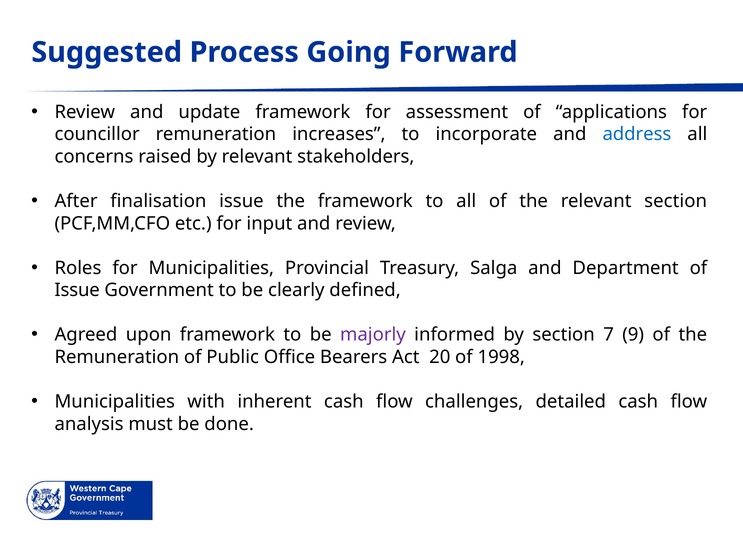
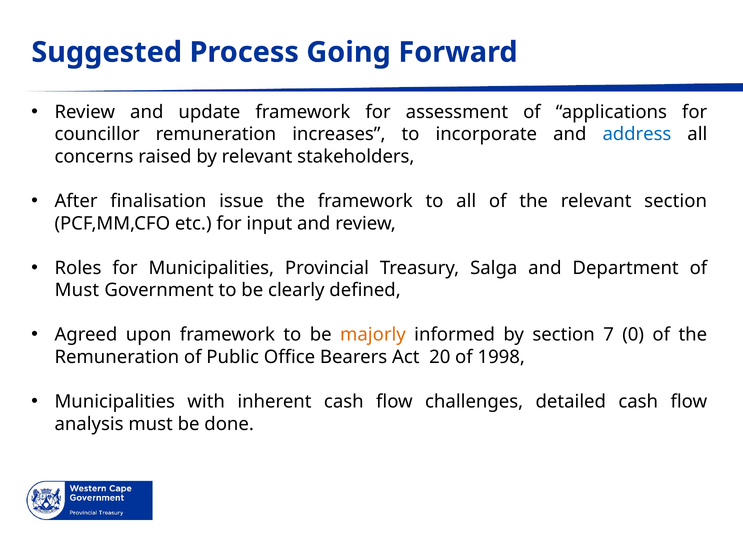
Issue: Issue -> Must (77, 290)
majorly colour: purple -> orange (373, 335)
9: 9 -> 0 (633, 335)
